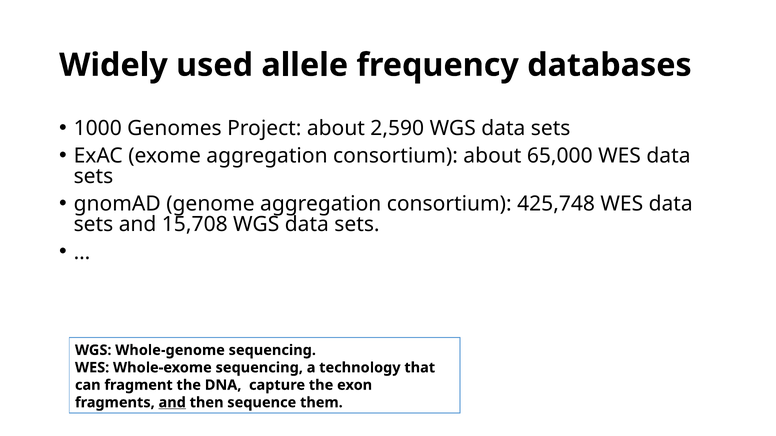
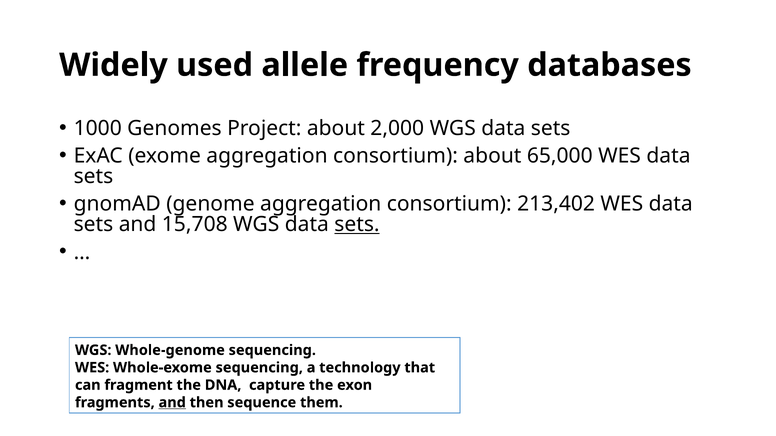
2,590: 2,590 -> 2,000 (397, 129)
425,748: 425,748 -> 213,402 (556, 204)
sets underline: none -> present (357, 225)
